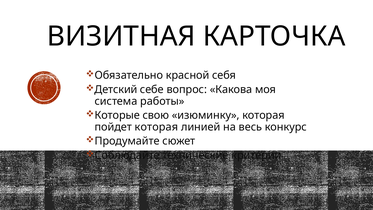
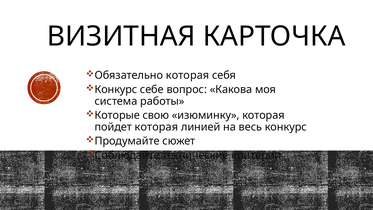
Обязательно красной: красной -> которая (188, 75)
Детский: Детский -> Конкурс (116, 89)
